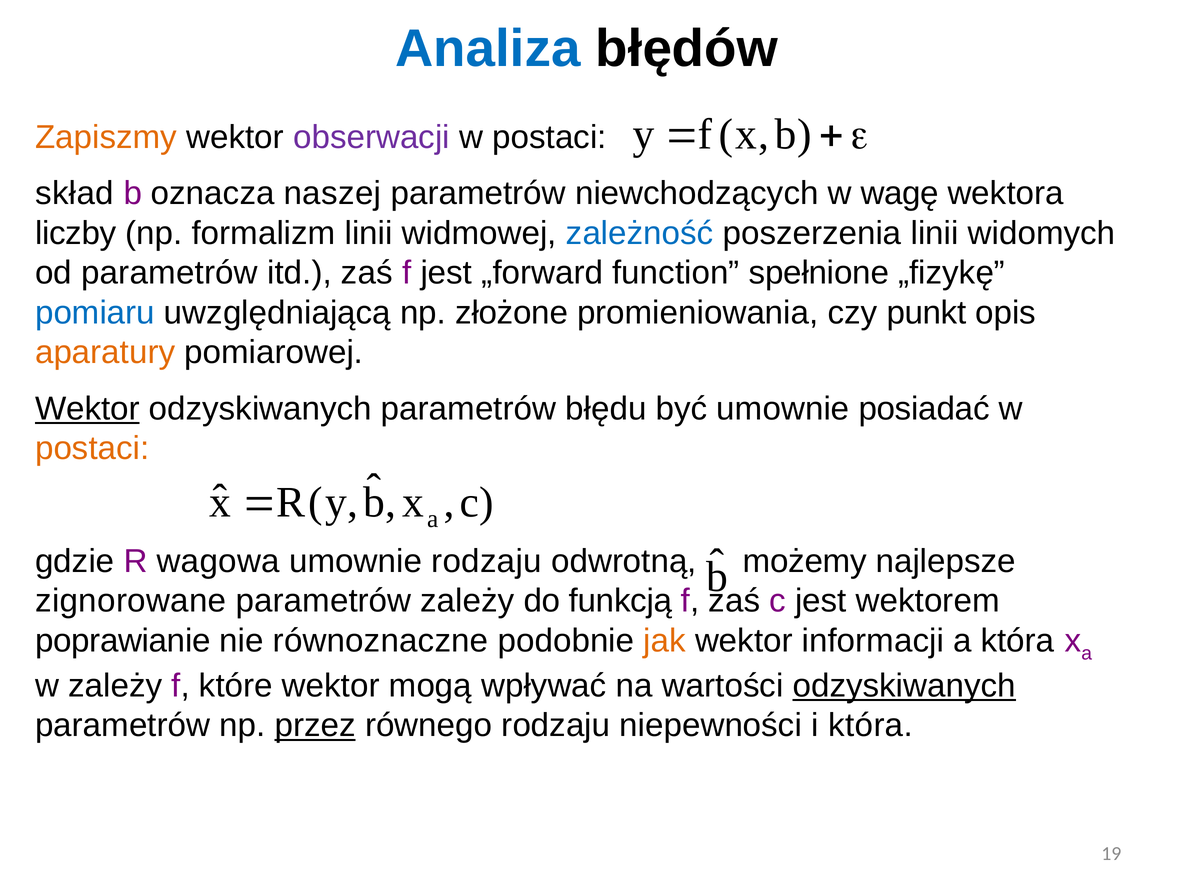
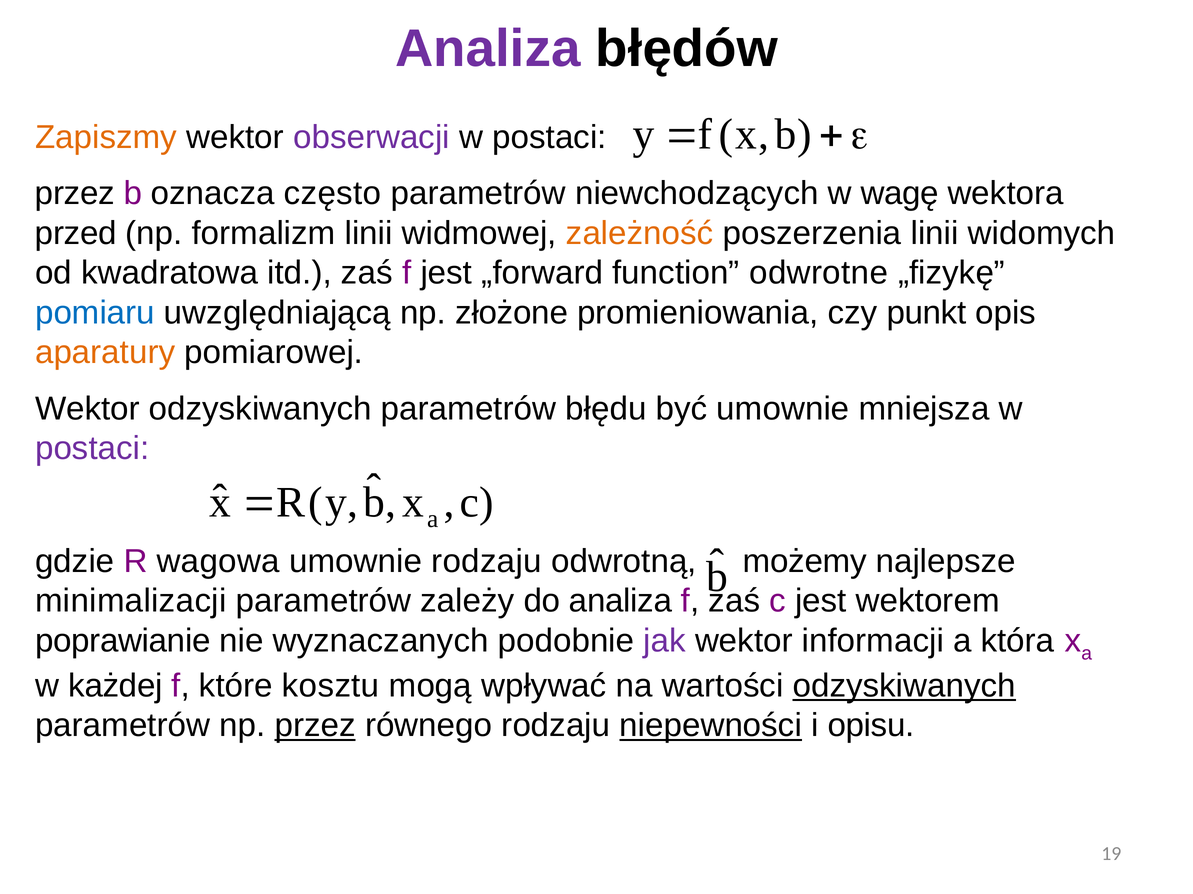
Analiza colour: blue -> purple (488, 49)
skład: skład -> przez (75, 194)
naszej: naszej -> często (332, 194)
liczby: liczby -> przed (76, 233)
zależność colour: blue -> orange (640, 233)
od parametrów: parametrów -> kwadratowa (170, 273)
spełnione: spełnione -> odwrotne (819, 273)
Wektor underline: present -> none (87, 409)
posiadać: posiadać -> mniejsza (924, 409)
postaci colour: orange -> purple (92, 449)
zignorowane: zignorowane -> minimalizacji (131, 601)
do funkcją: funkcją -> analiza (620, 601)
równoznaczne: równoznaczne -> wyznaczanych (381, 641)
jak colour: orange -> purple (665, 641)
w zależy: zależy -> każdej (115, 686)
które wektor: wektor -> kosztu (331, 686)
niepewności underline: none -> present (711, 726)
i która: która -> opisu (871, 726)
